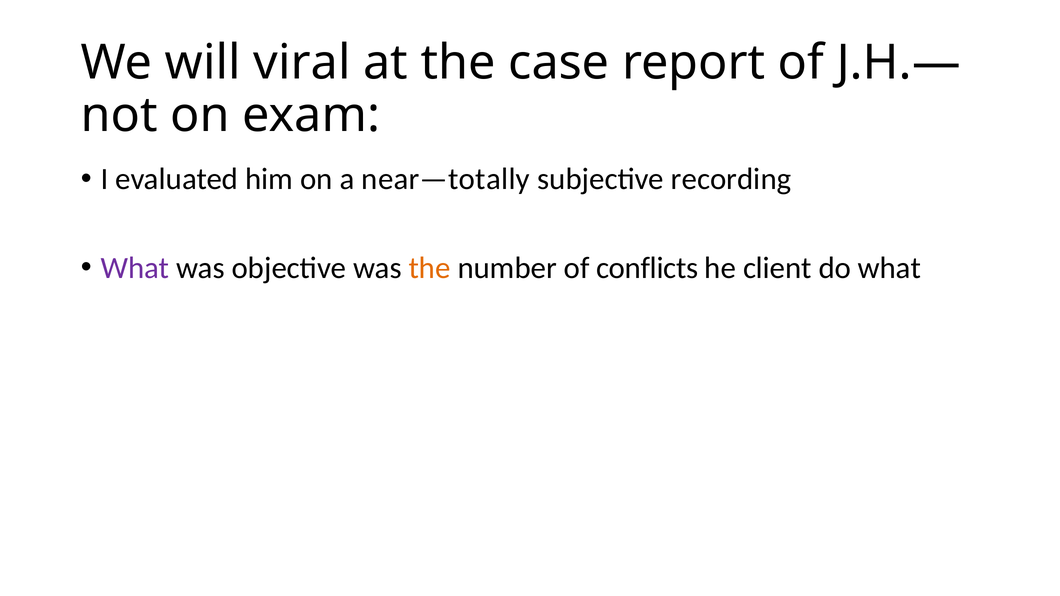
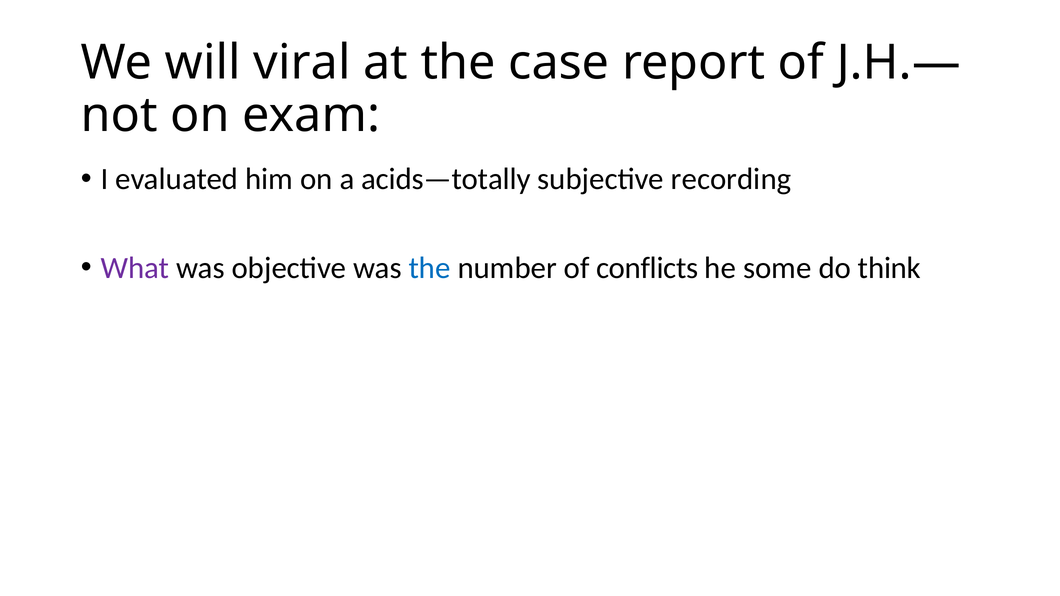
near—totally: near—totally -> acids—totally (446, 179)
the colour: orange -> blue (430, 268)
client: client -> some (777, 268)
do what: what -> think (889, 268)
